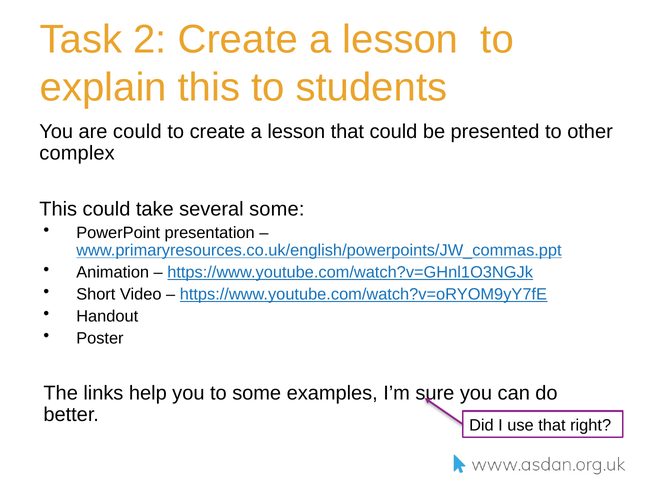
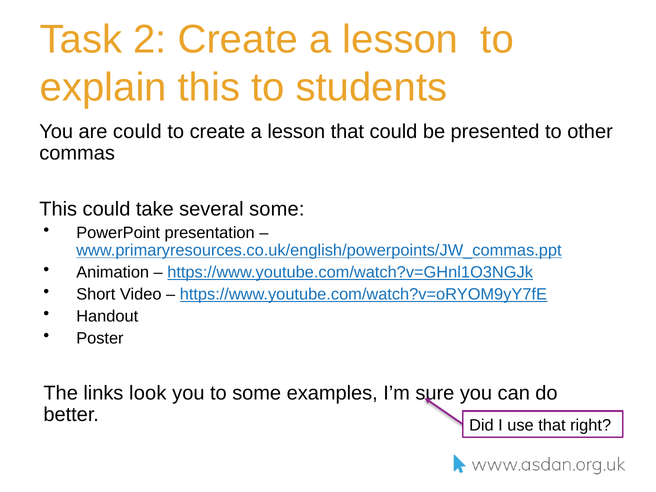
complex: complex -> commas (77, 153)
help: help -> look (148, 393)
